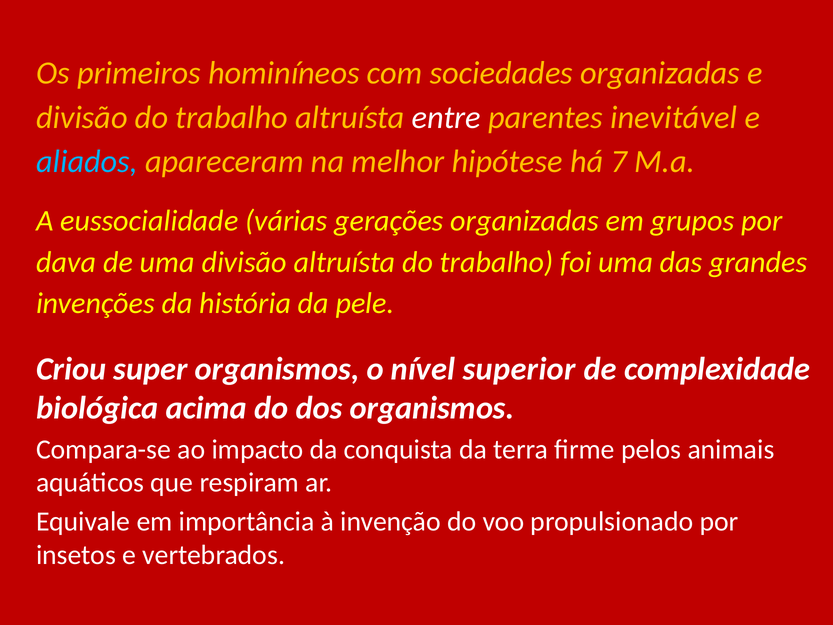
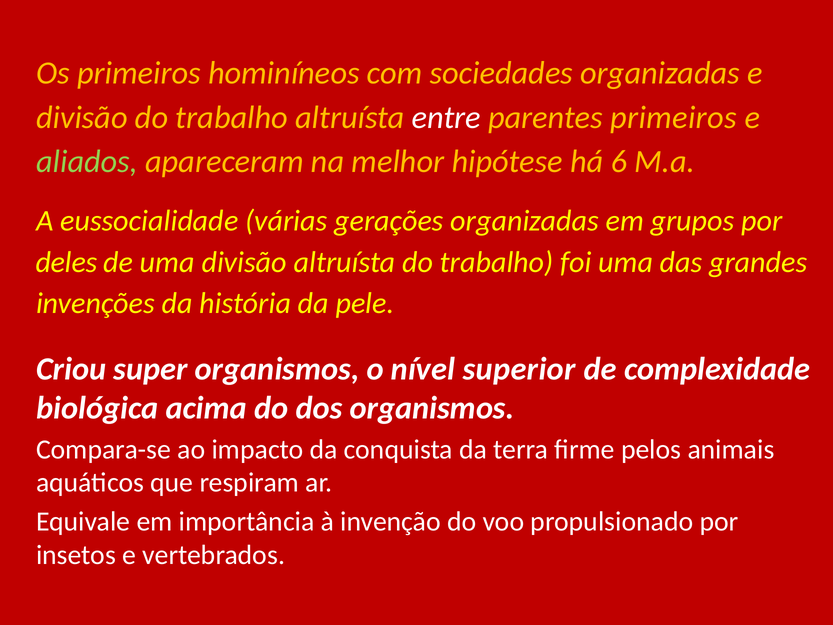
parentes inevitável: inevitável -> primeiros (674, 117)
aliados colour: light blue -> light green (87, 162)
7: 7 -> 6 (619, 162)
dava: dava -> deles (66, 262)
